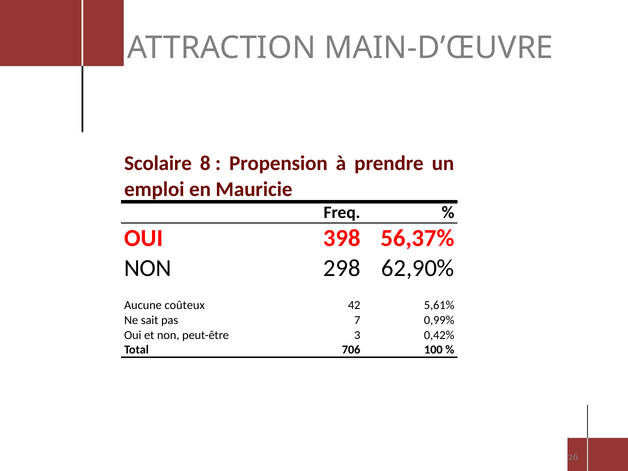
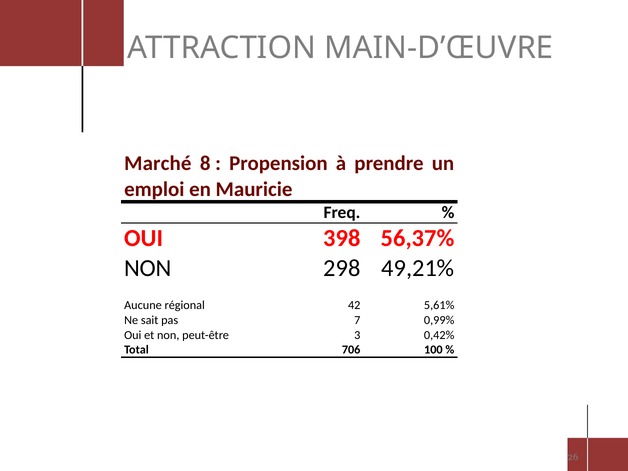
Scolaire: Scolaire -> Marché (158, 164)
62,90%: 62,90% -> 49,21% (418, 268)
coûteux: coûteux -> régional (185, 305)
